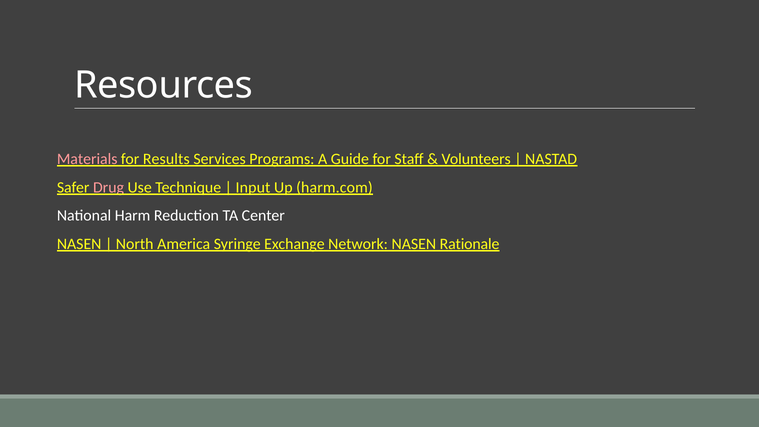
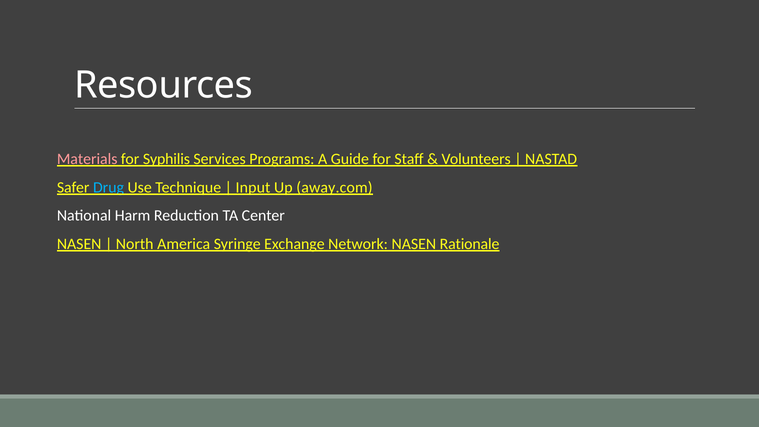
Results: Results -> Syphilis (166, 159)
Drug colour: pink -> light blue (109, 187)
harm.com: harm.com -> away.com (334, 187)
